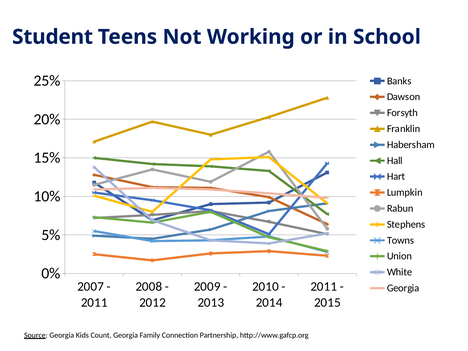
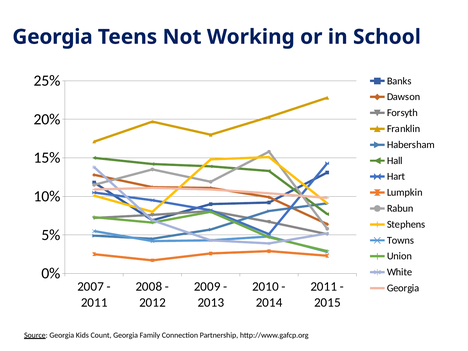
Student: Student -> Georgia (53, 37)
